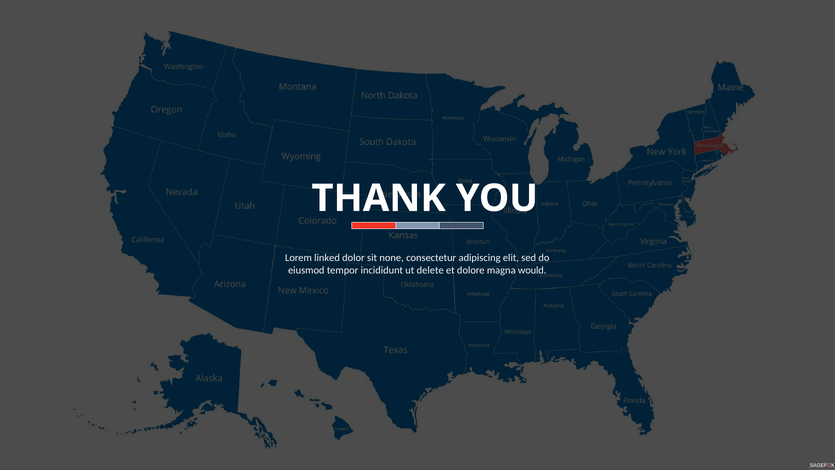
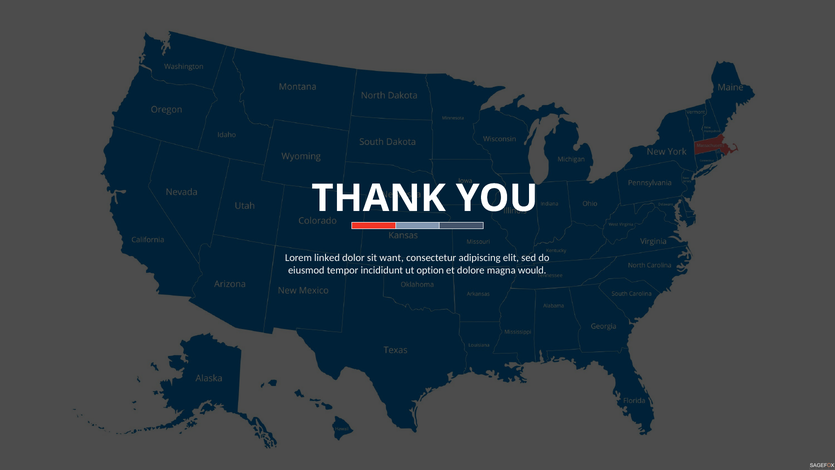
none: none -> want (392, 258)
delete: delete -> option (430, 270)
